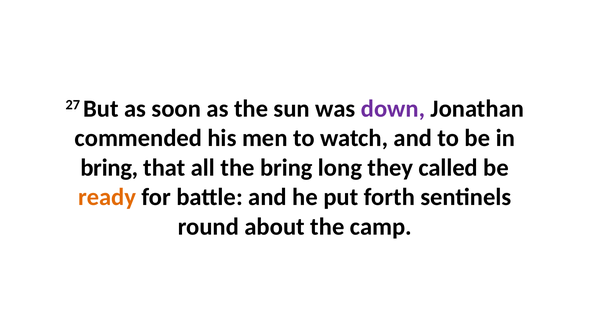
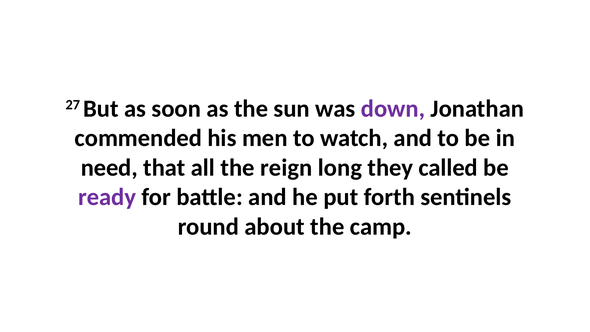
bring: bring -> need (109, 168)
the bring: bring -> reign (286, 168)
ready colour: orange -> purple (107, 197)
